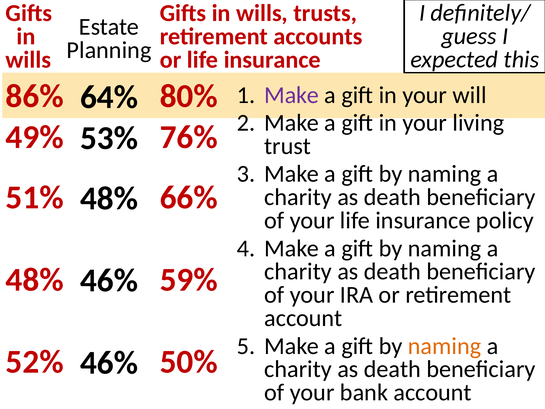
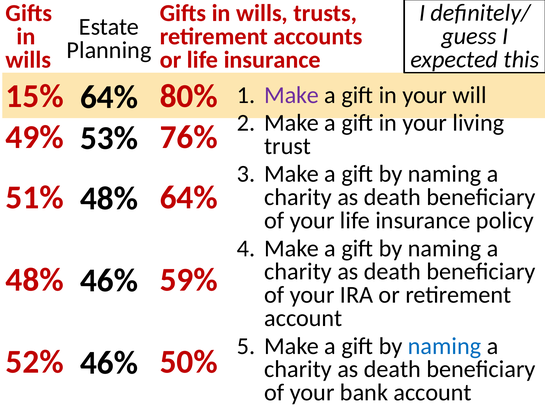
86%: 86% -> 15% (35, 96)
66%: 66% -> 64% (189, 197)
naming colour: orange -> blue (444, 346)
